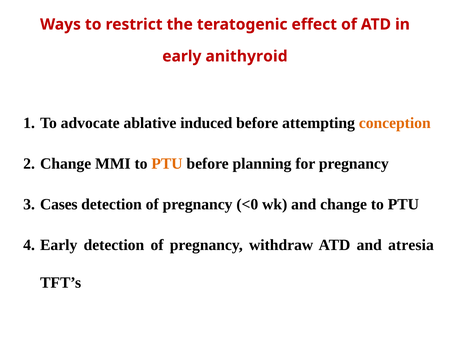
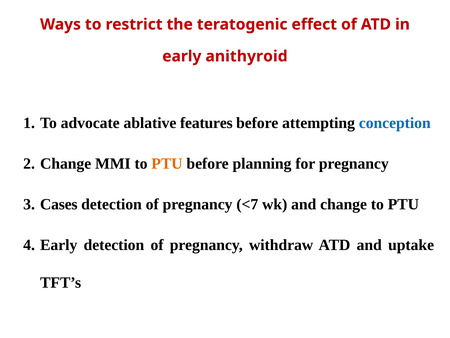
induced: induced -> features (206, 123)
conception colour: orange -> blue (395, 123)
<0: <0 -> <7 (247, 204)
atresia: atresia -> uptake (411, 245)
